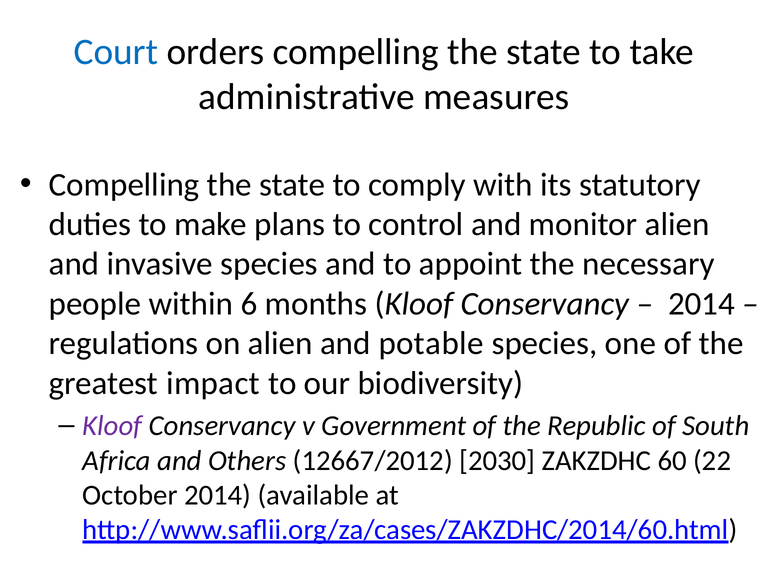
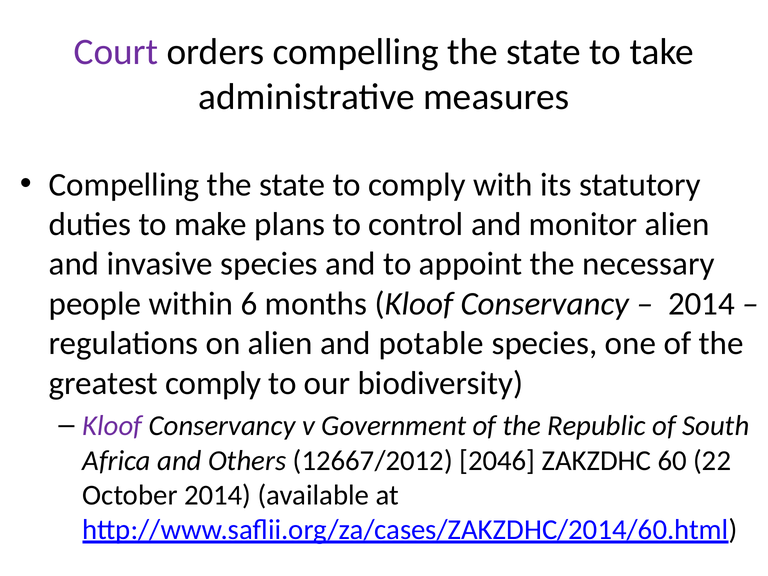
Court colour: blue -> purple (116, 52)
greatest impact: impact -> comply (213, 383)
2030: 2030 -> 2046 (497, 461)
